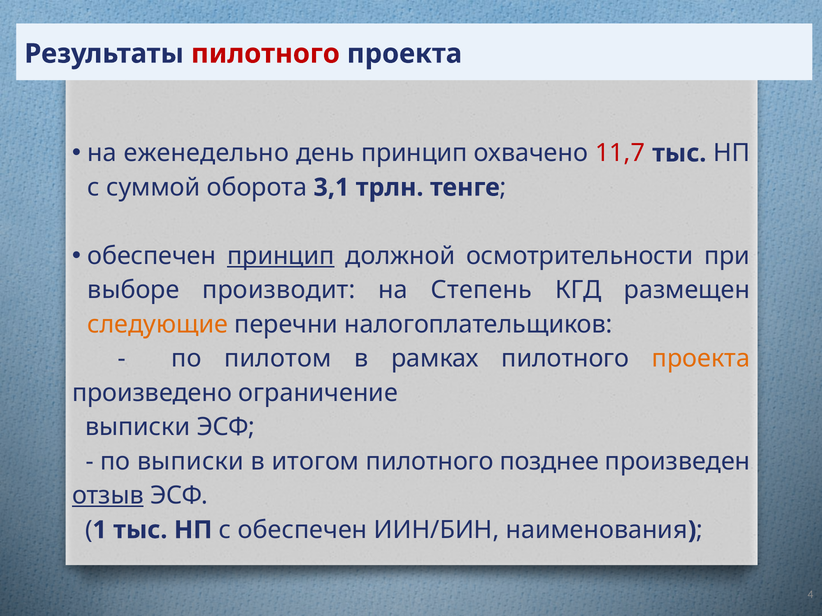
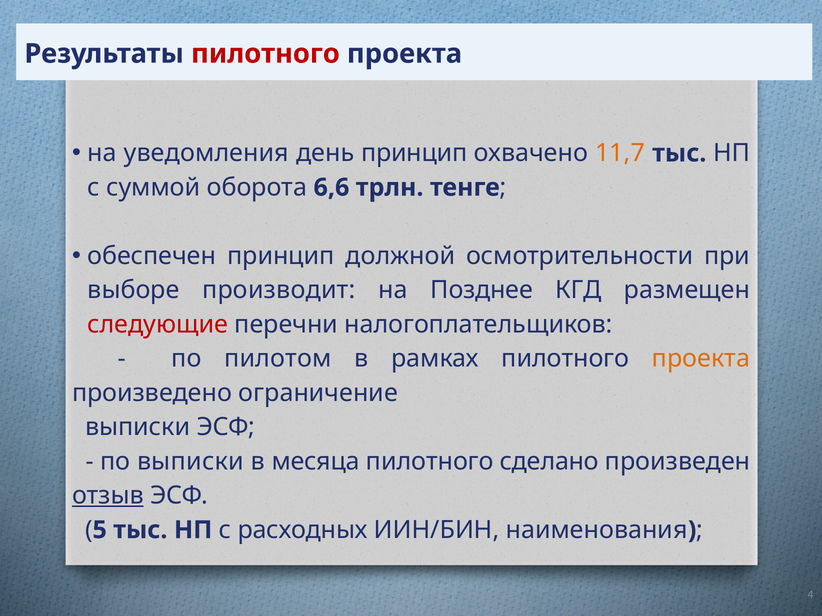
еженедельно: еженедельно -> уведомления (206, 153)
11,7 colour: red -> orange (620, 153)
3,1: 3,1 -> 6,6 (331, 188)
принцип underline: present -> none (281, 256)
Степень: Степень -> Позднее (482, 290)
следующие colour: orange -> red (158, 325)
итогом: итогом -> месяца (316, 462)
позднее: позднее -> сделано (549, 462)
1: 1 -> 5 (100, 530)
с обеспечен: обеспечен -> расходных (303, 530)
